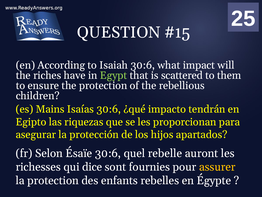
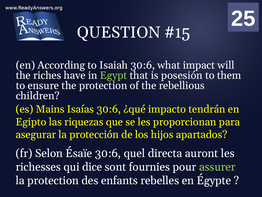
scattered: scattered -> posesión (182, 75)
rebelle: rebelle -> directa (165, 153)
assurer colour: yellow -> light green (217, 166)
